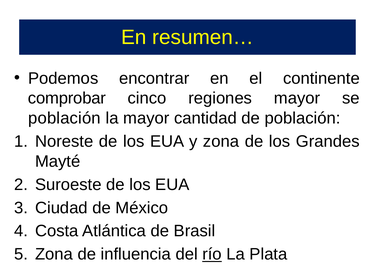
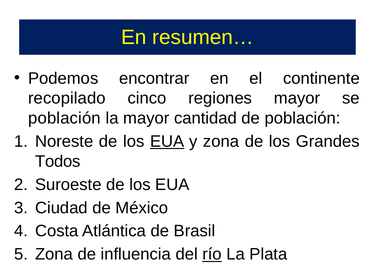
comprobar: comprobar -> recopilado (67, 98)
EUA underline: none -> present (167, 142)
Mayté: Mayté -> Todos (58, 162)
